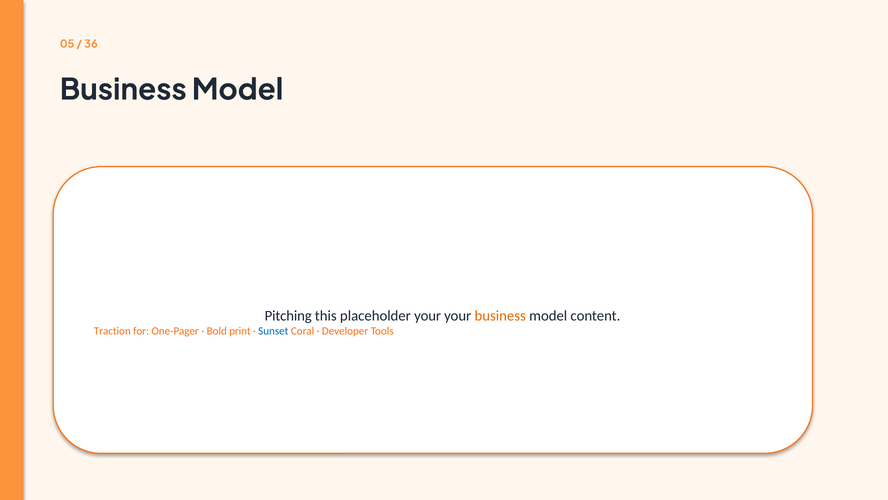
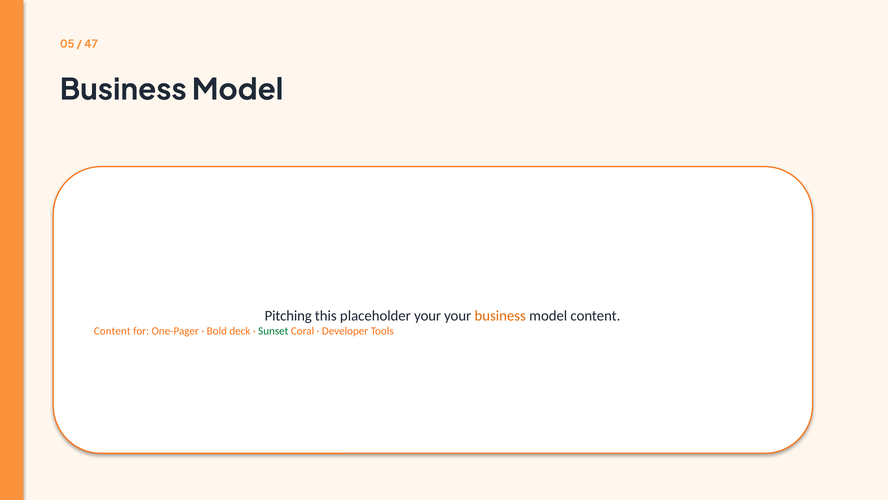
36: 36 -> 47 (91, 44)
Traction: Traction -> Content (112, 331)
print: print -> deck (240, 331)
Sunset colour: blue -> green (273, 331)
